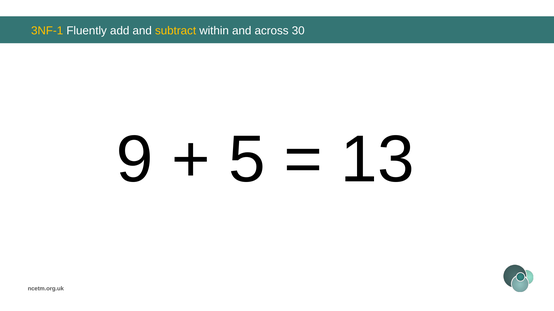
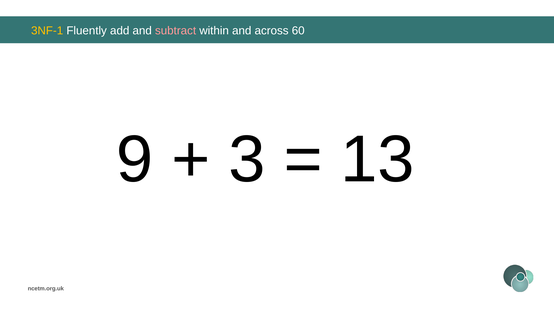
subtract colour: yellow -> pink (176, 31)
30: 30 -> 60 (298, 31)
5: 5 -> 3 (247, 160)
